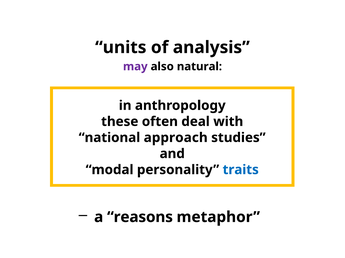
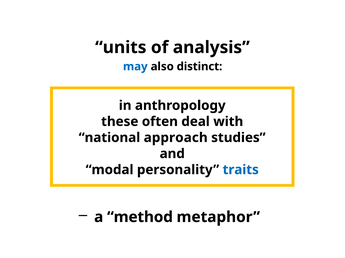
may colour: purple -> blue (135, 67)
natural: natural -> distinct (199, 67)
reasons: reasons -> method (140, 218)
